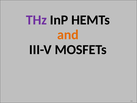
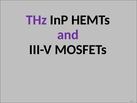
and colour: orange -> purple (68, 35)
